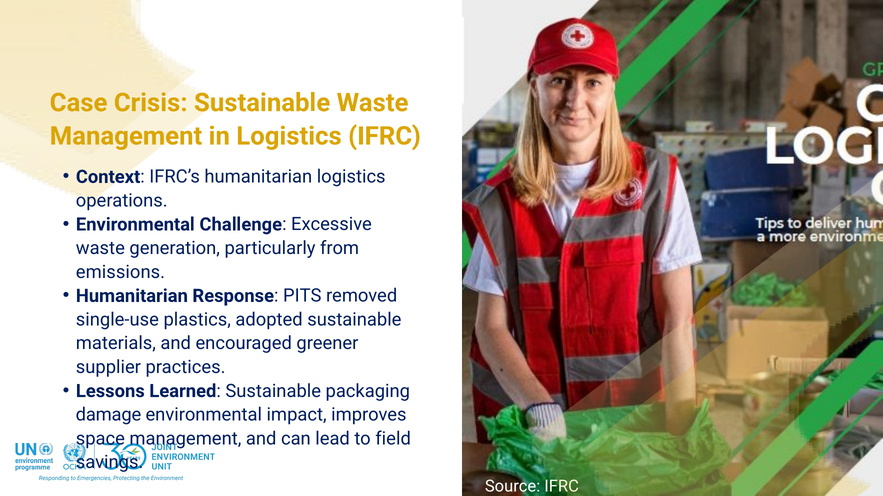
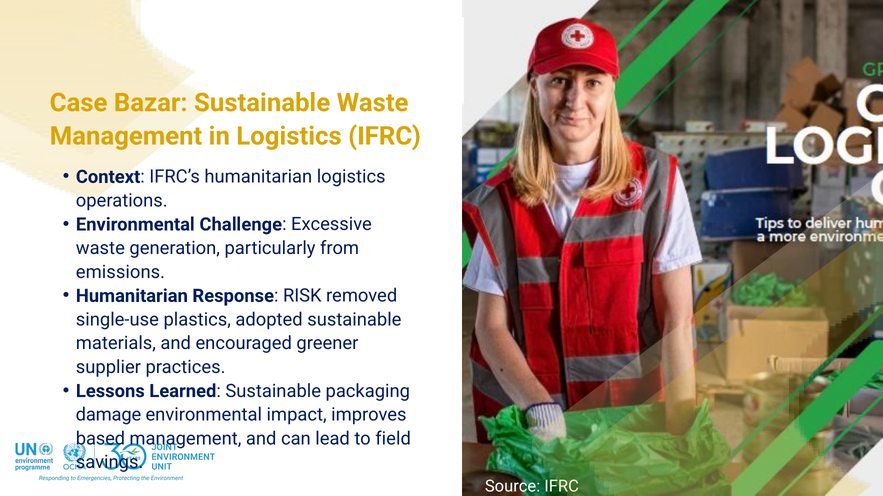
Crisis: Crisis -> Bazar (151, 103)
PITS: PITS -> RISK (302, 296)
space: space -> based (100, 439)
